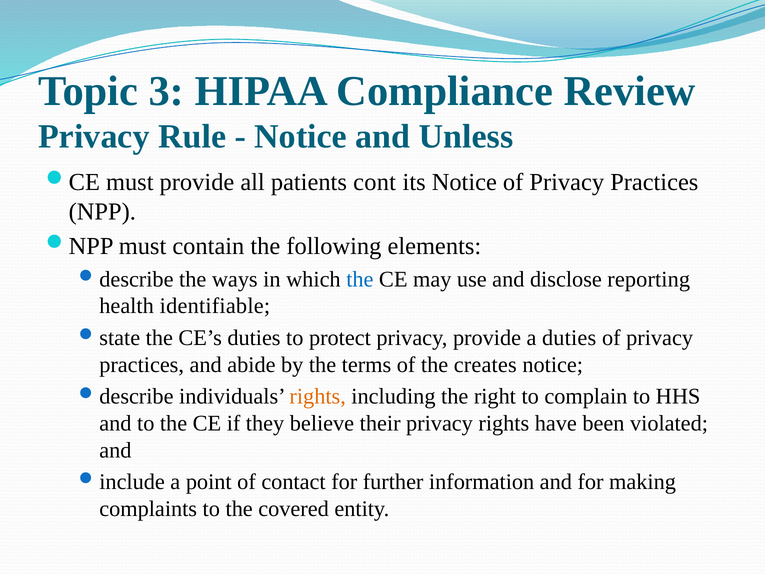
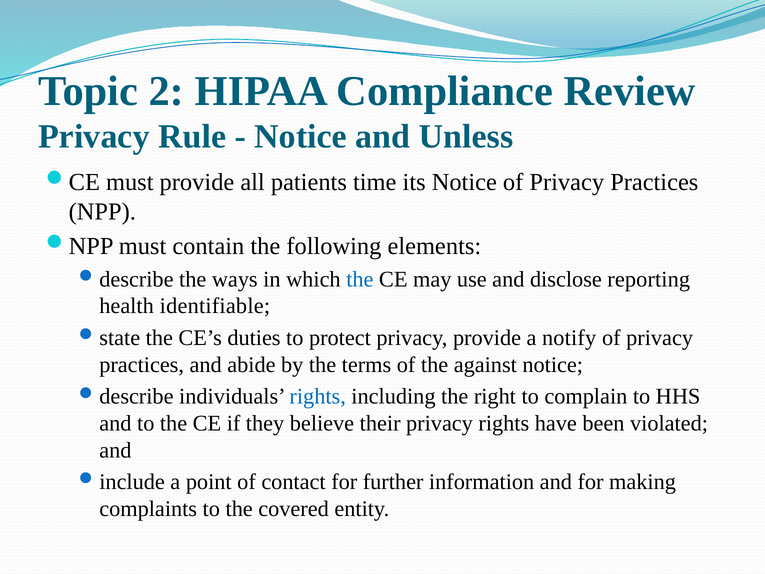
3: 3 -> 2 (166, 91)
cont: cont -> time (375, 182)
a duties: duties -> notify (569, 338)
creates: creates -> against (485, 365)
rights colour: orange -> blue (318, 396)
